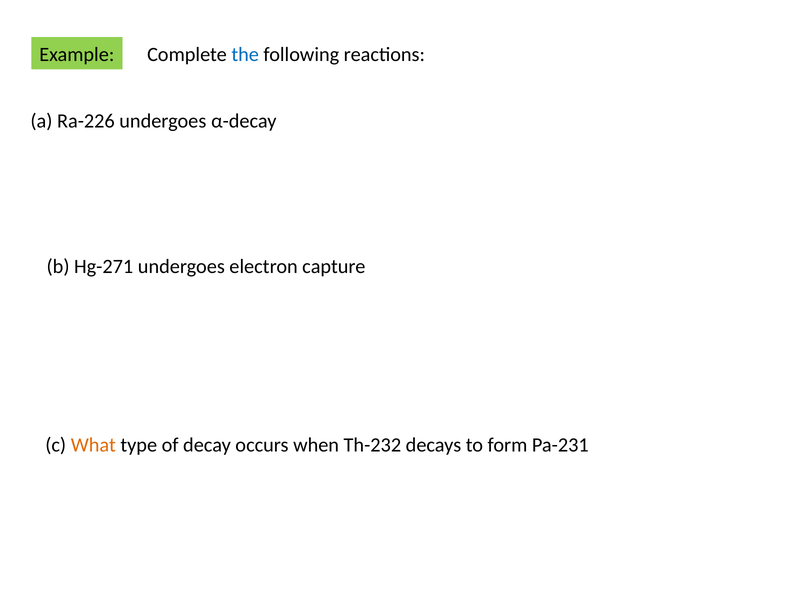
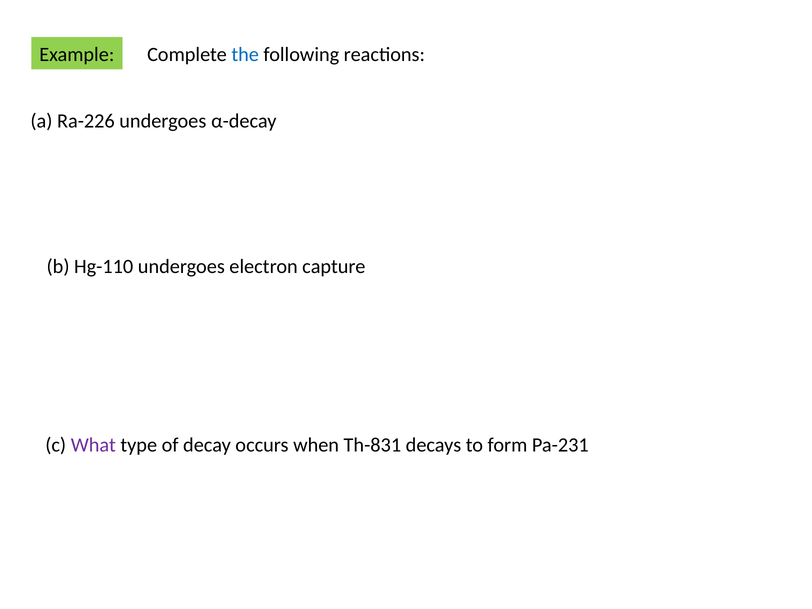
Hg-271: Hg-271 -> Hg-110 (104, 266)
What colour: orange -> purple (93, 445)
Th-232: Th-232 -> Th-831 (372, 445)
